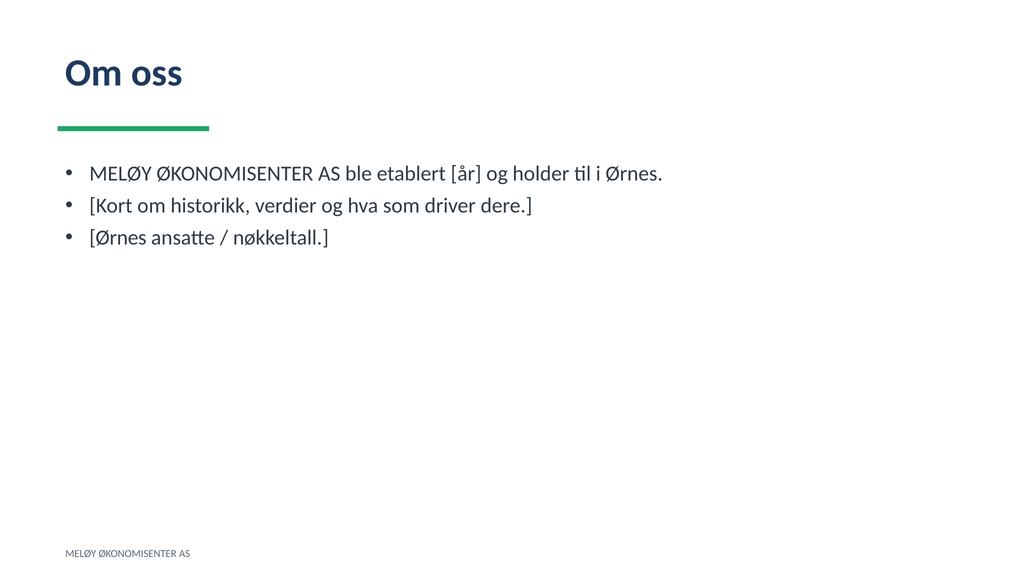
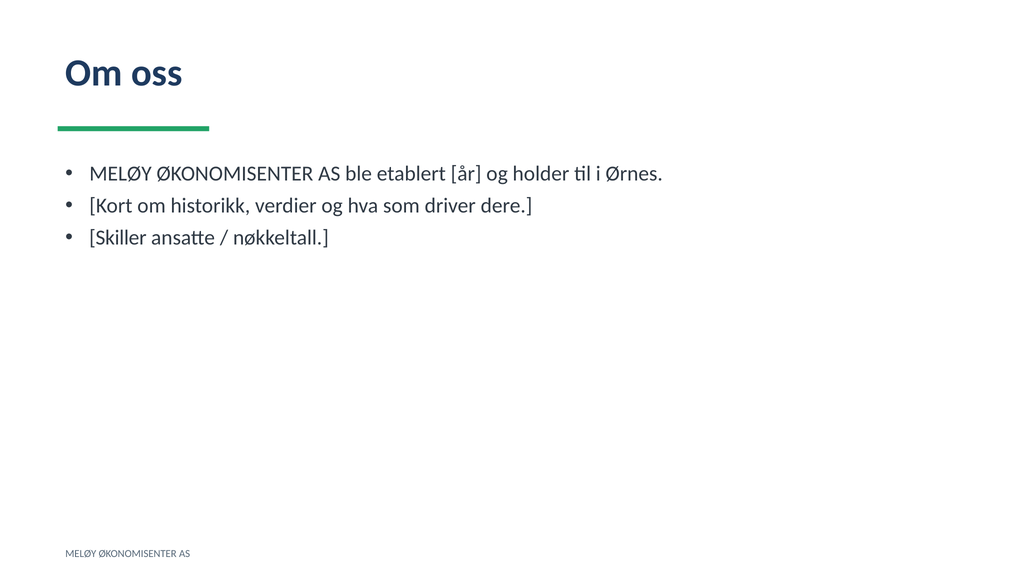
Ørnes: Ørnes -> Skiller (118, 238)
